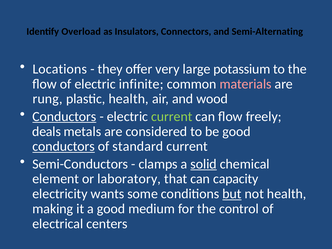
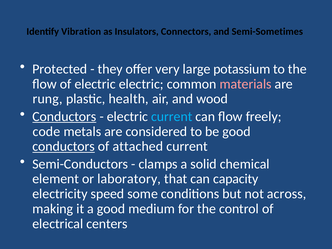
Overload: Overload -> Vibration (81, 31)
Semi-Alternating: Semi-Alternating -> Semi-Sometimes (267, 31)
Locations: Locations -> Protected (60, 69)
electric infinite: infinite -> electric (141, 84)
current colour: light green -> light blue (172, 116)
deals: deals -> code (46, 131)
standard: standard -> attached (138, 146)
solid underline: present -> none (204, 164)
wants: wants -> speed (107, 194)
but underline: present -> none (232, 194)
not health: health -> across (287, 194)
